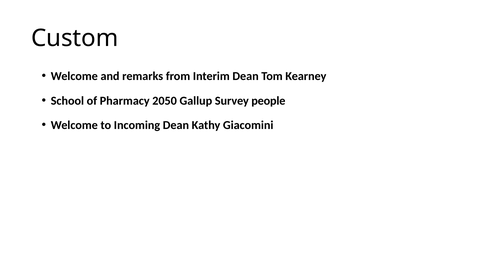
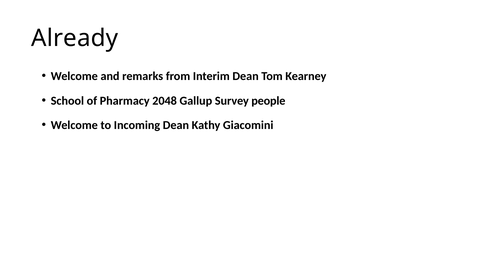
Custom: Custom -> Already (75, 38)
2050: 2050 -> 2048 (165, 101)
